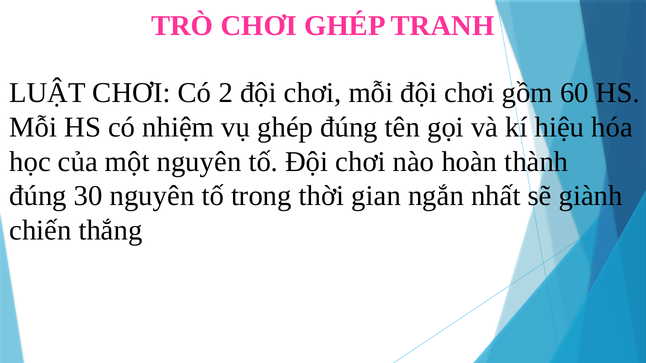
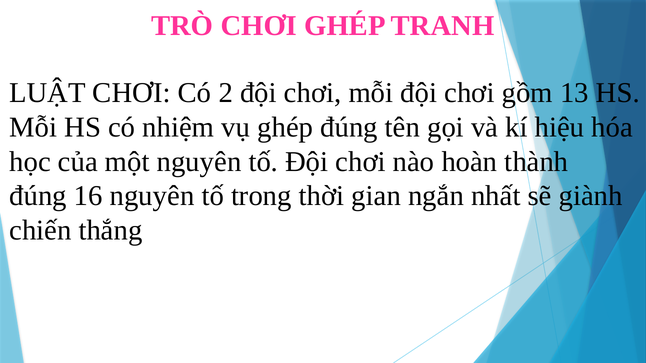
60: 60 -> 13 (574, 93)
30: 30 -> 16 (88, 196)
